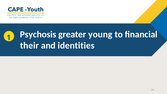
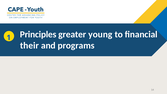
Psychosis: Psychosis -> Principles (38, 34)
identities: identities -> programs (76, 46)
